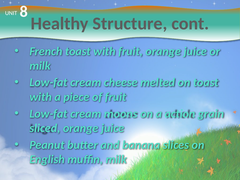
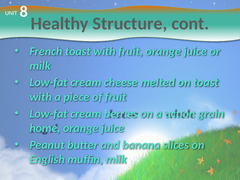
moons: moons -> berries (121, 114)
sliced: sliced -> home (45, 128)
